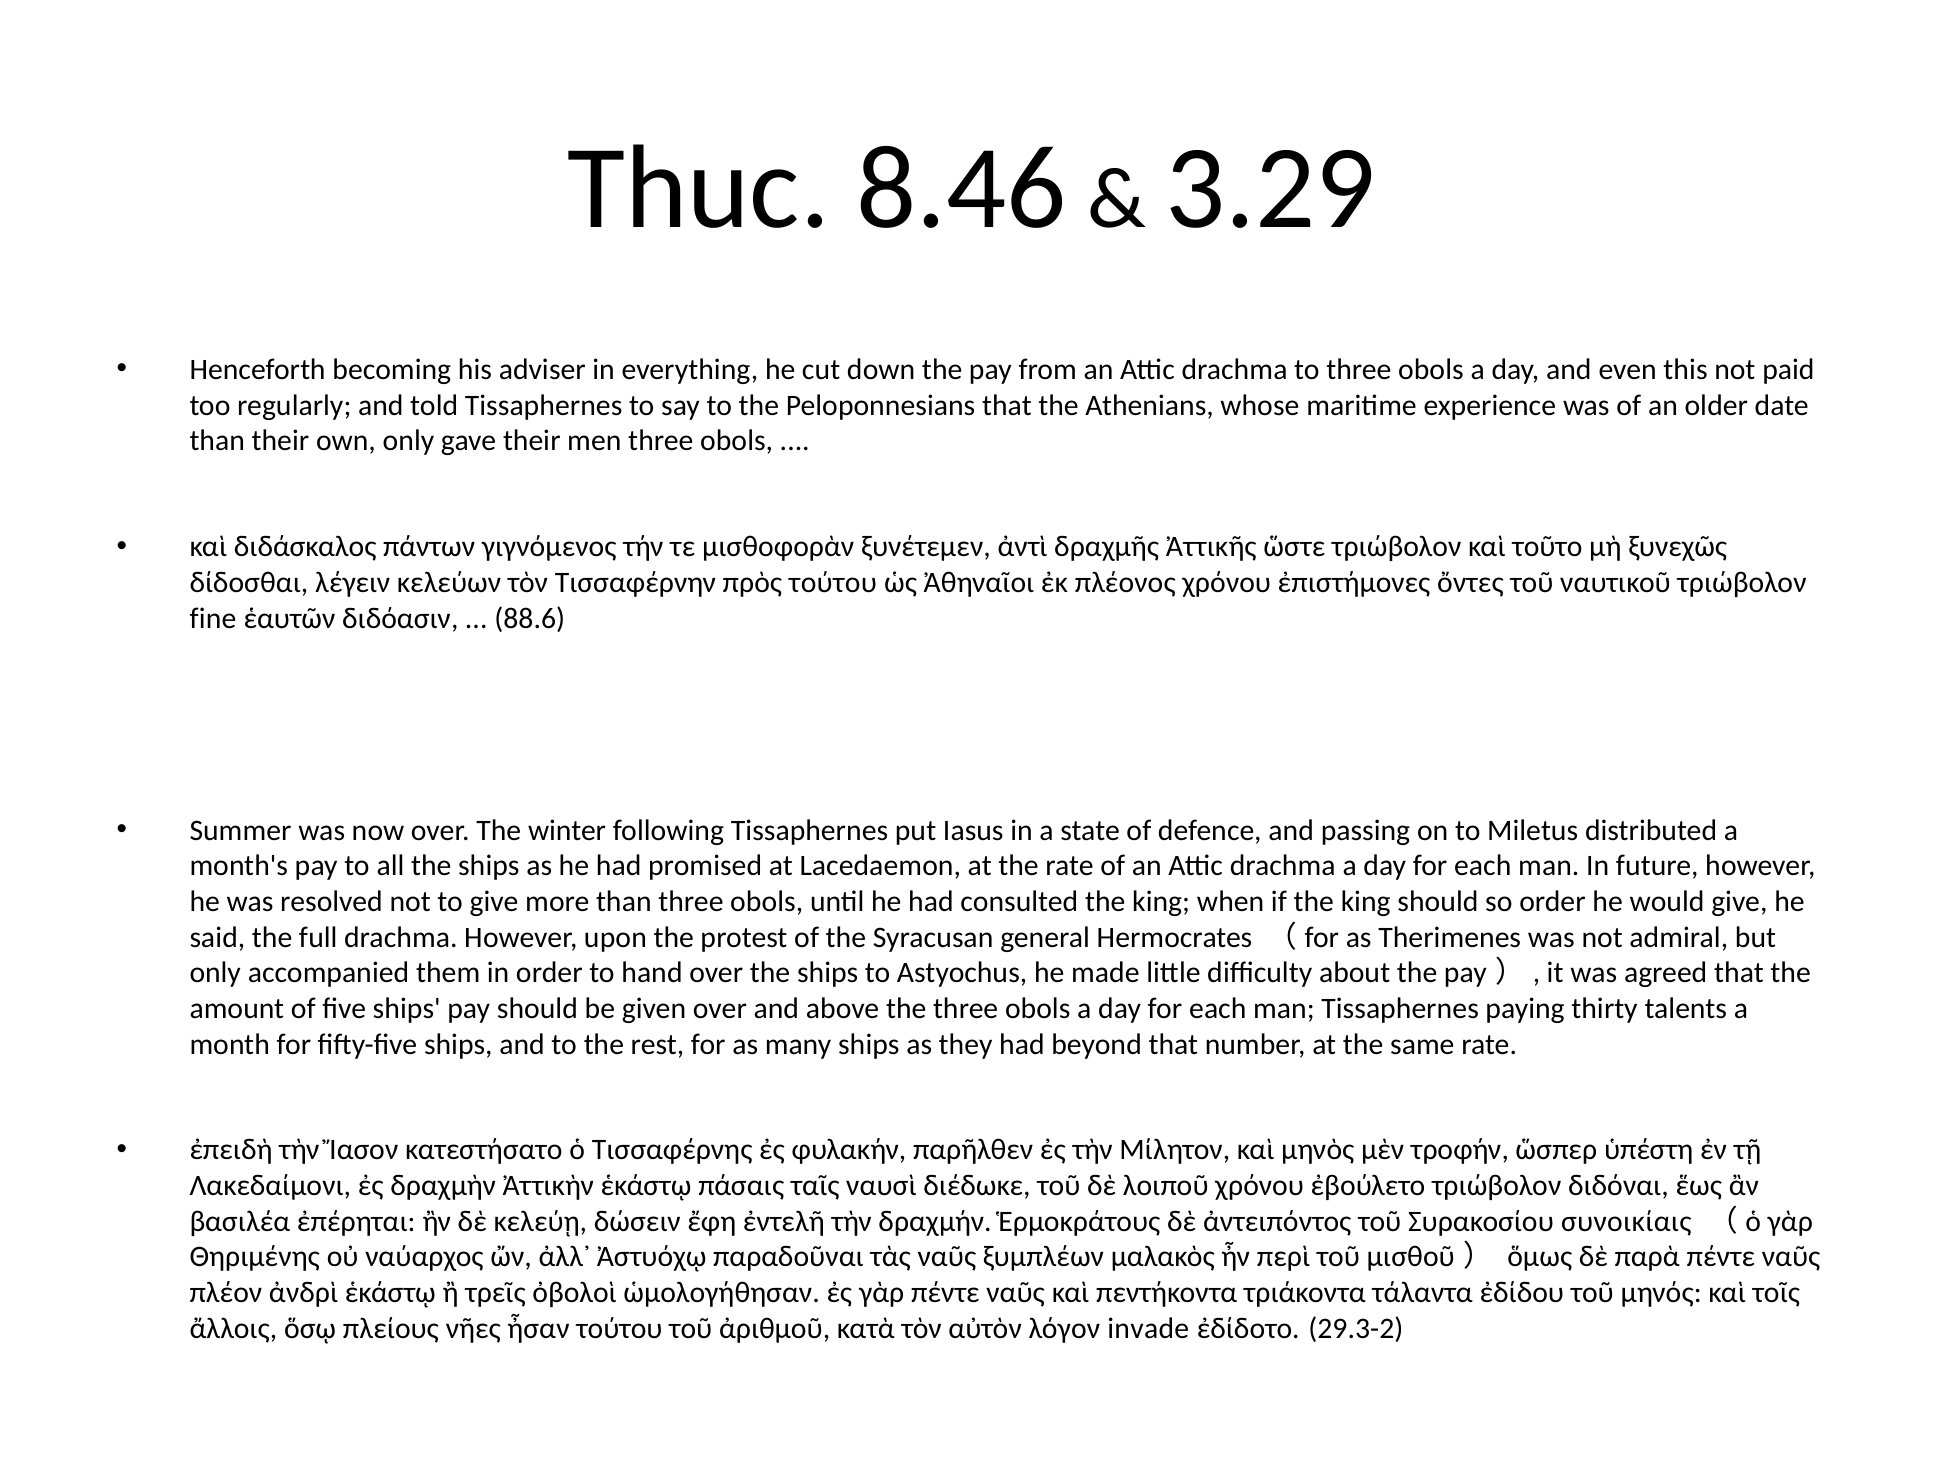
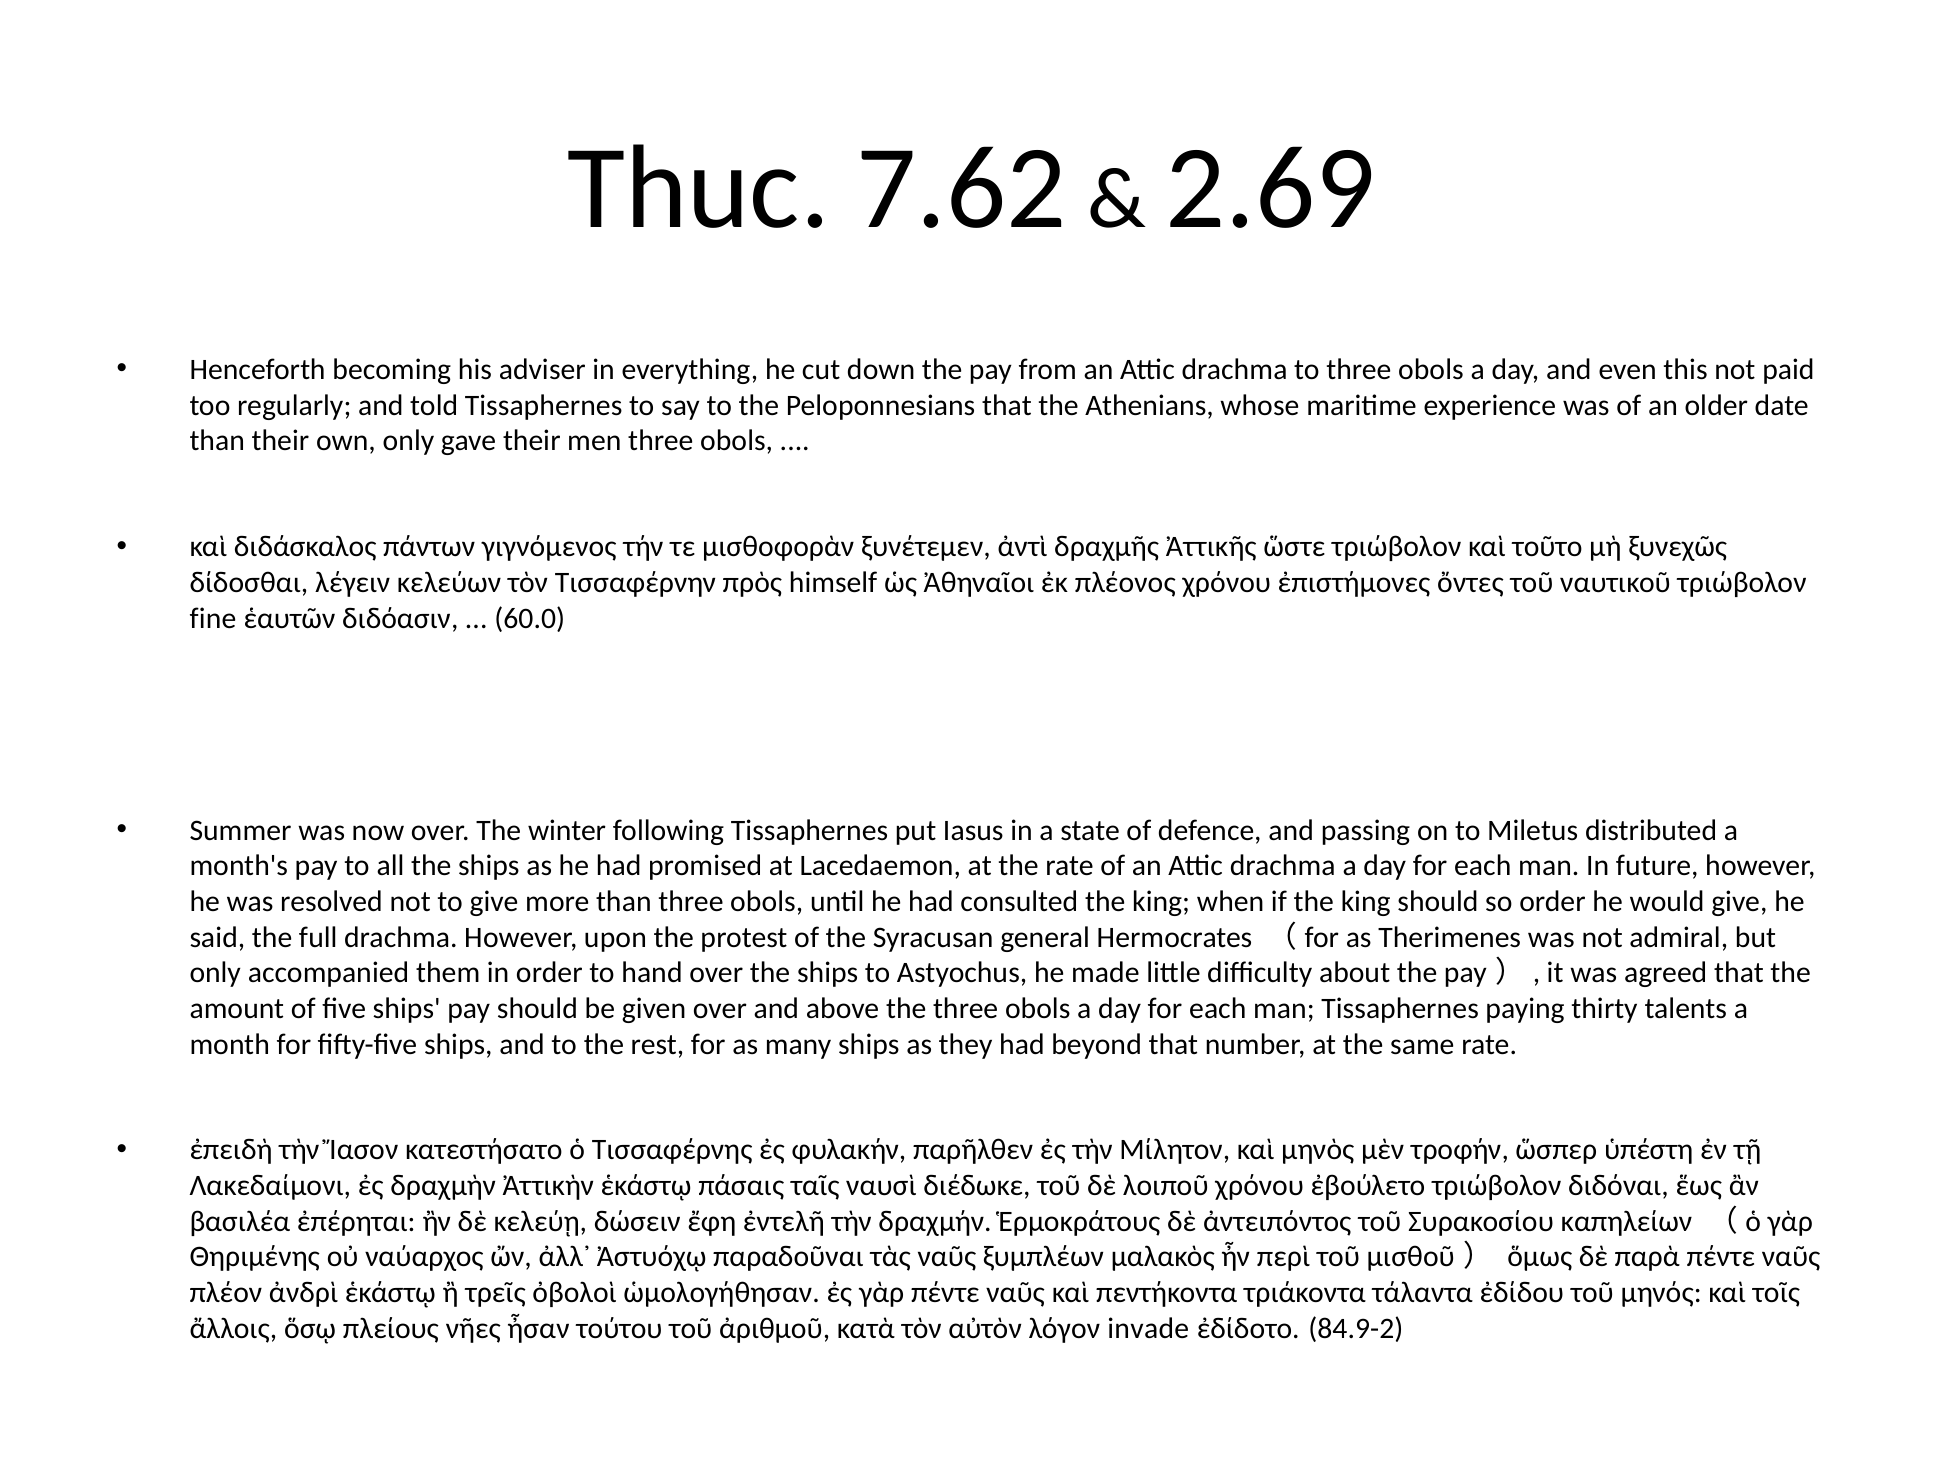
8.46: 8.46 -> 7.62 (962, 188)
3.29: 3.29 -> 2.69 (1271, 188)
πρὸς τούτου: τούτου -> himself (833, 583)
88.6: 88.6 -> 60.0 (530, 618)
συνοικίαις: συνοικίαις -> καπηλείων (1627, 1222)
29.3-2: 29.3-2 -> 84.9-2 (1356, 1328)
